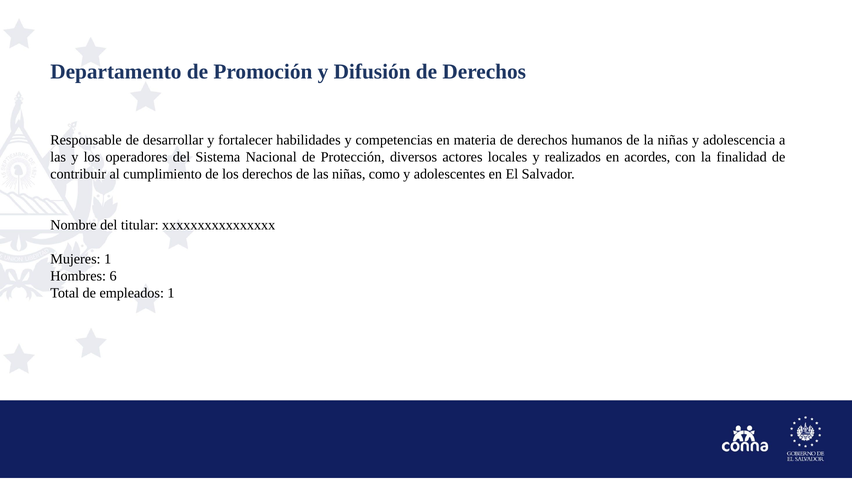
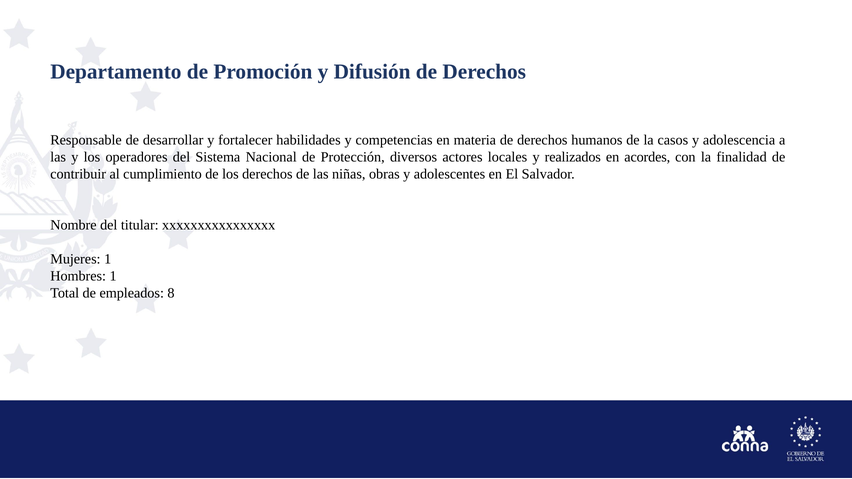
la niñas: niñas -> casos (673, 140)
como: como -> obras (384, 174)
Hombres 6: 6 -> 1 (113, 276)
empleados 1: 1 -> 8 (171, 293)
